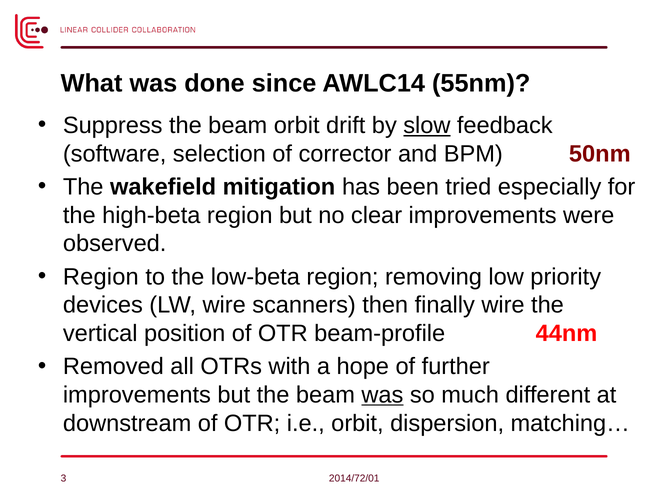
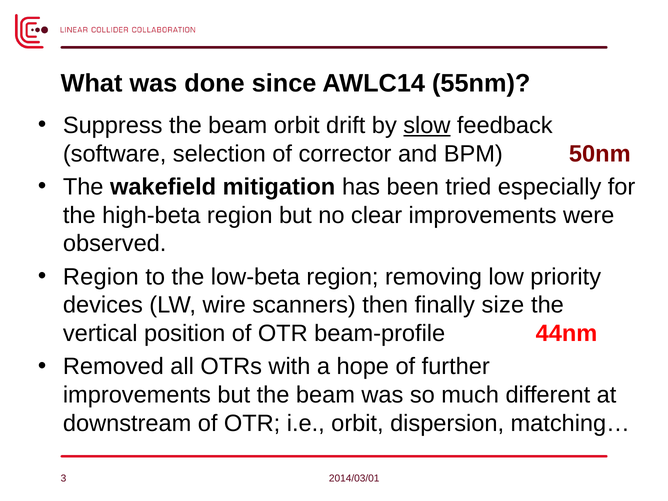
finally wire: wire -> size (503, 305)
was underline: present -> none (382, 395)
2014/72/01: 2014/72/01 -> 2014/03/01 (354, 478)
